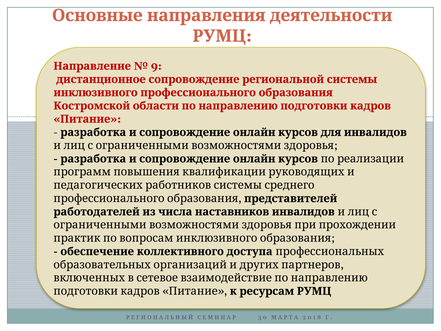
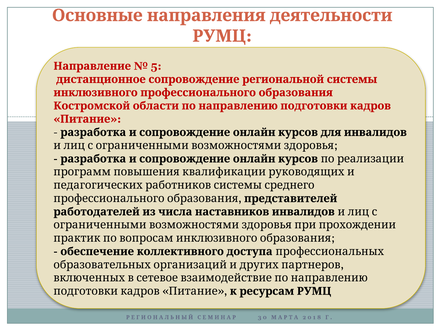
9: 9 -> 5 (156, 66)
